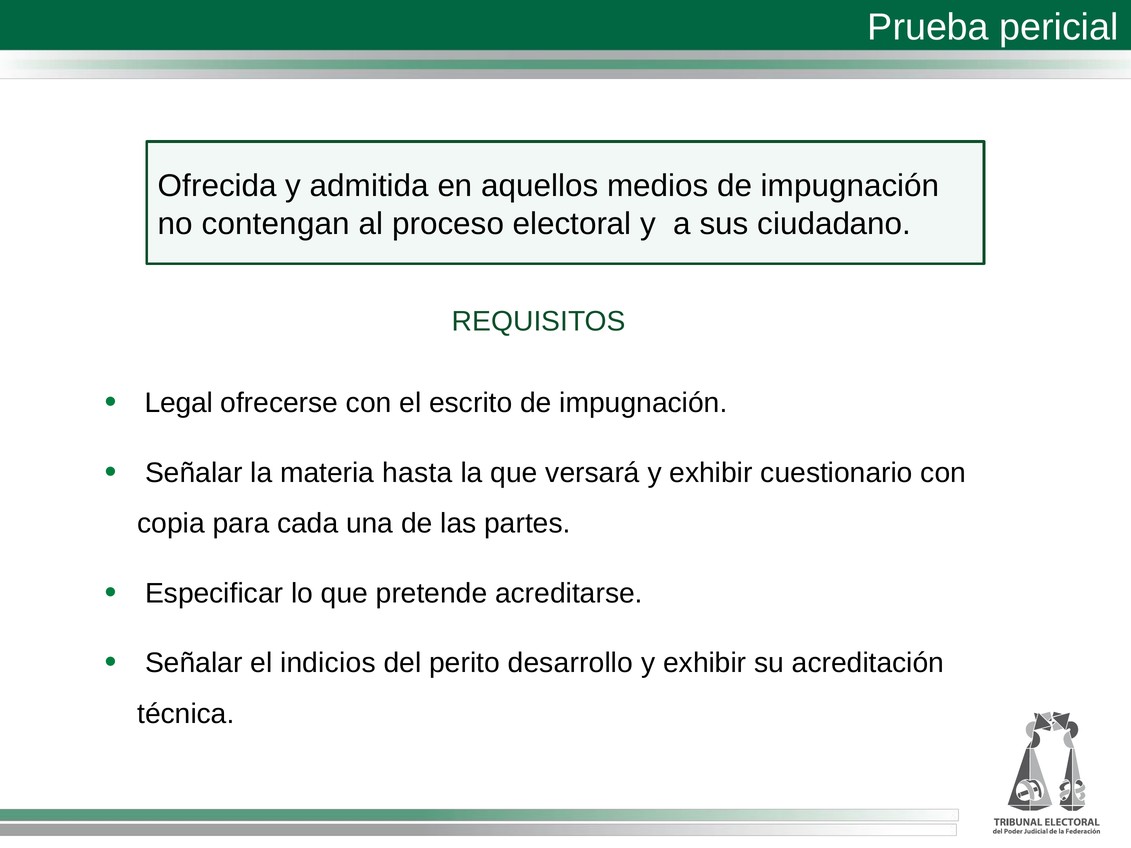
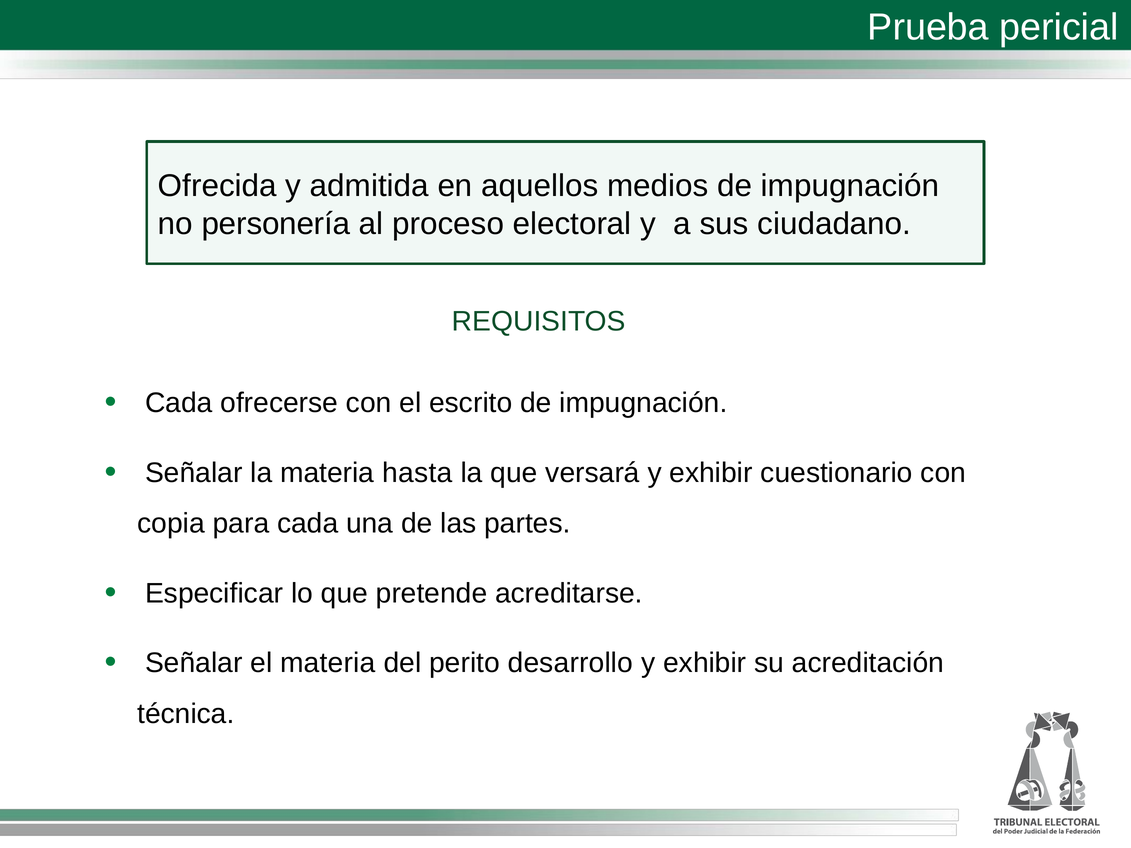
contengan: contengan -> personería (276, 224)
Legal: Legal -> Cada (179, 403)
el indicios: indicios -> materia (328, 663)
